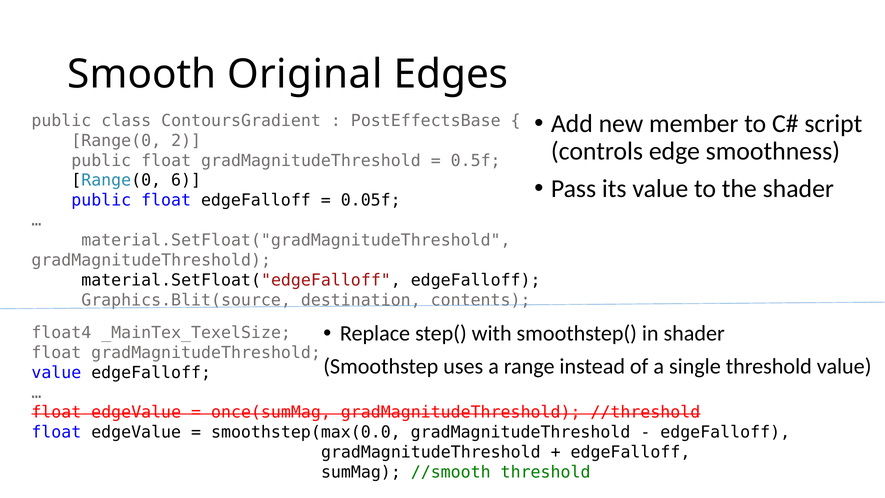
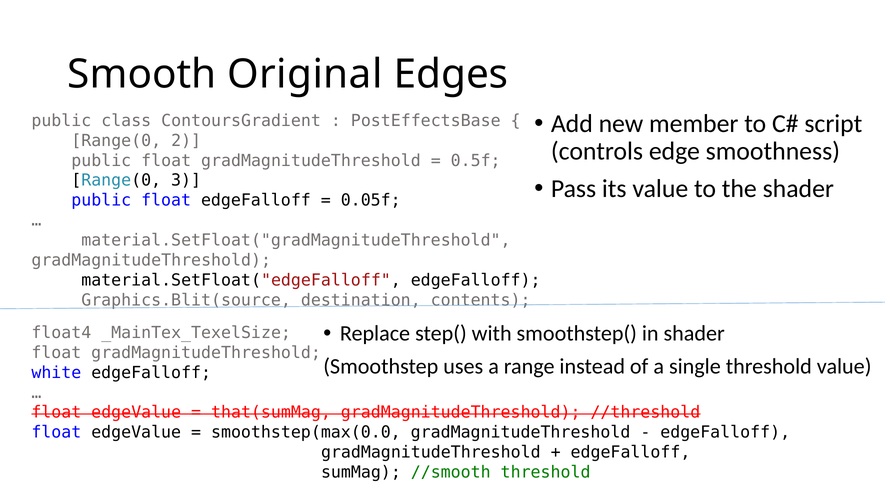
6: 6 -> 3 (186, 180)
value: value -> white (56, 372)
once(sumMag: once(sumMag -> that(sumMag (271, 412)
